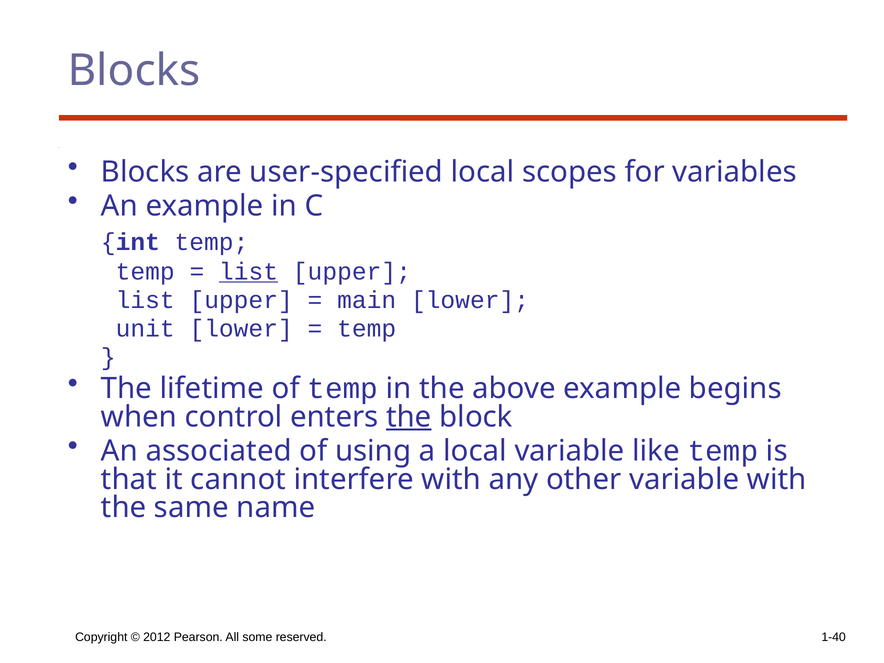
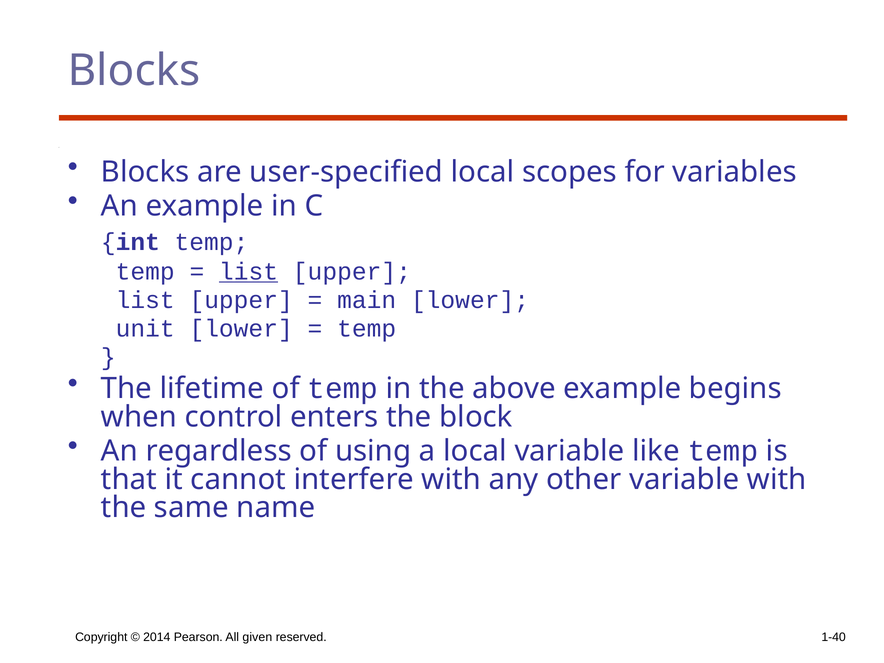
the underline: present -> none (409, 417)
associated: associated -> regardless (219, 451)
2012: 2012 -> 2014 (157, 637)
some: some -> given (257, 637)
